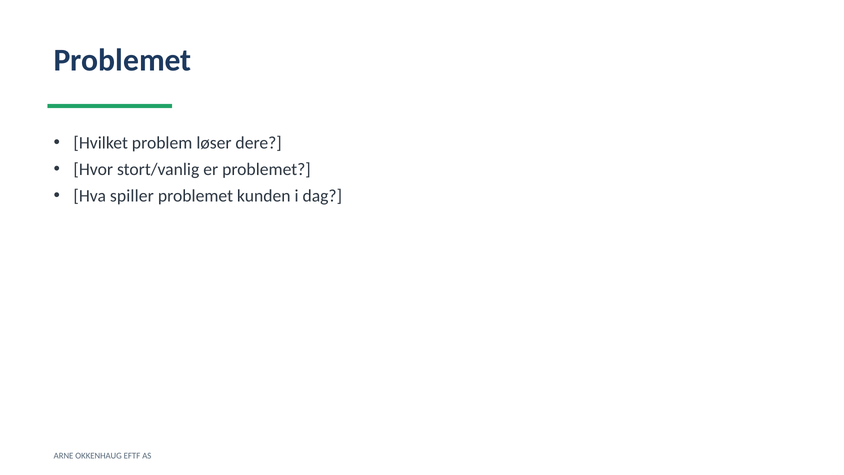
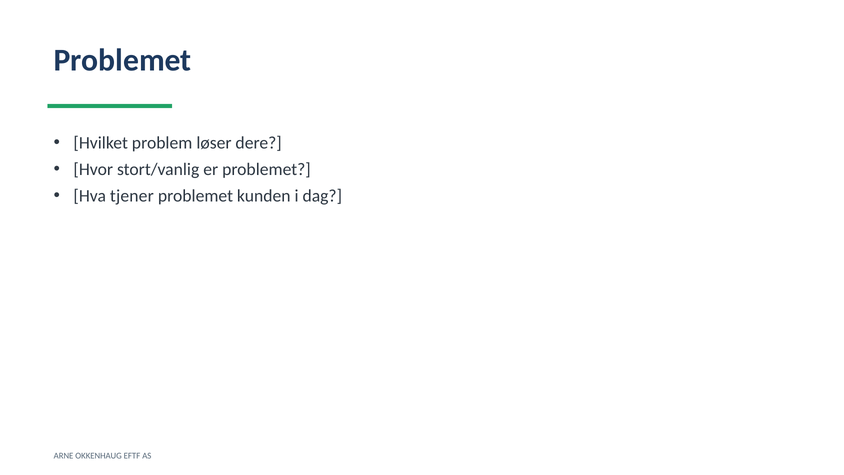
spiller: spiller -> tjener (132, 196)
